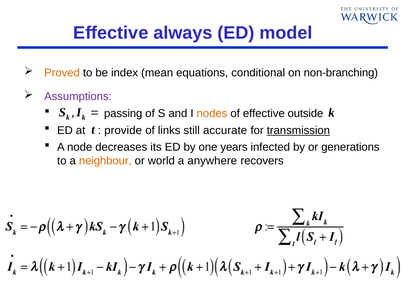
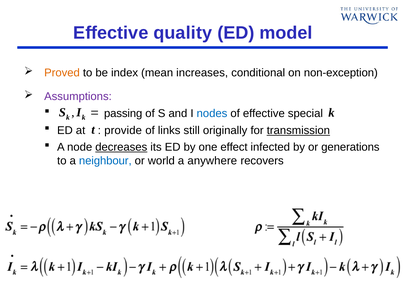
always: always -> quality (183, 33)
equations: equations -> increases (202, 73)
non-branching: non-branching -> non-exception (341, 73)
nodes colour: orange -> blue (212, 113)
outside: outside -> special (305, 113)
accurate: accurate -> originally (225, 130)
decreases underline: none -> present (121, 147)
years: years -> effect (234, 147)
neighbour colour: orange -> blue (105, 161)
